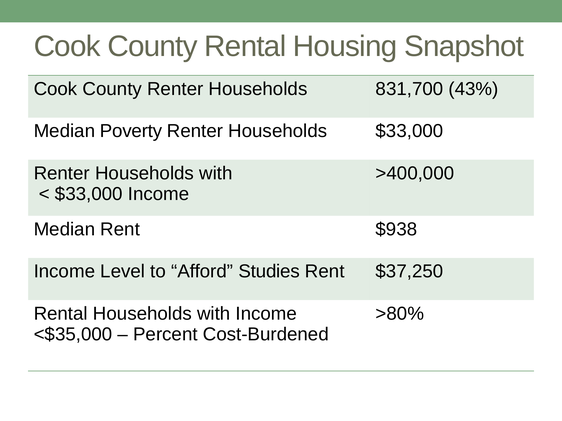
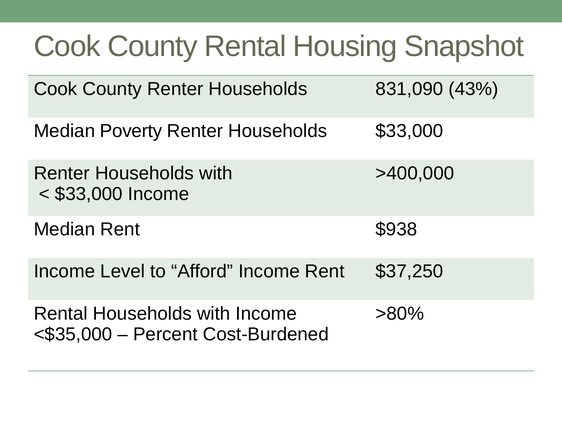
831,700: 831,700 -> 831,090 (409, 89)
Afford Studies: Studies -> Income (269, 272)
